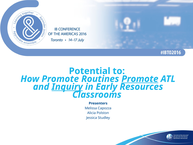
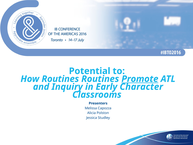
How Promote: Promote -> Routines (60, 79)
Inquiry underline: present -> none (67, 87)
Resources: Resources -> Character (141, 87)
